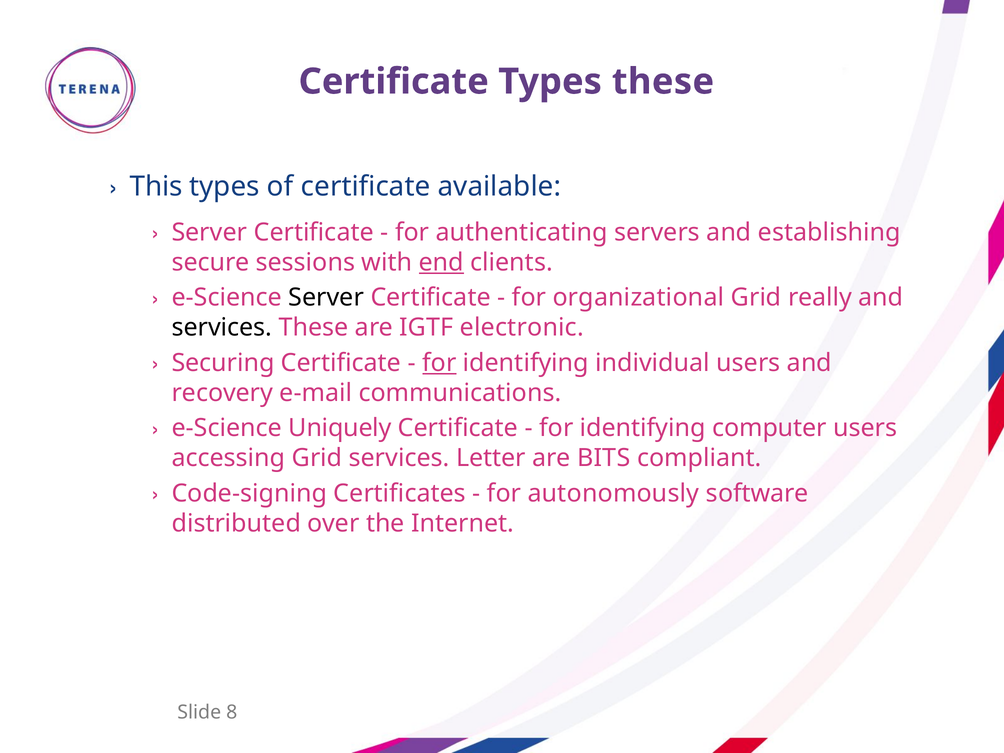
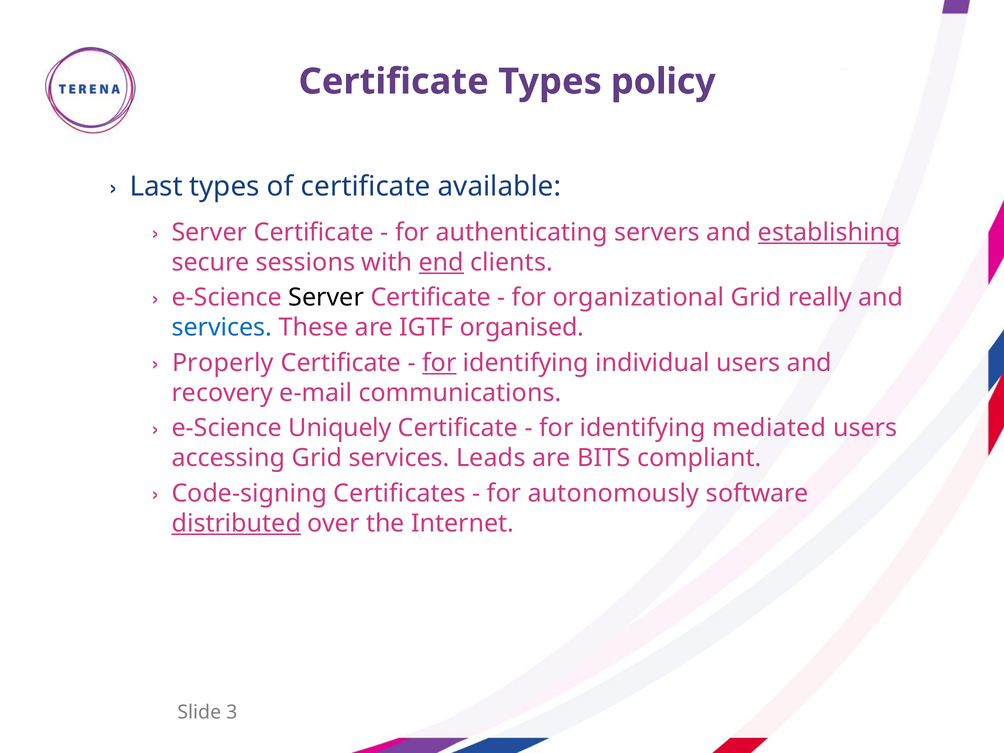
Types these: these -> policy (663, 82)
This: This -> Last (156, 187)
establishing underline: none -> present (829, 232)
services colour: black -> blue (222, 328)
electronic: electronic -> organised (522, 328)
Securing: Securing -> Properly (223, 363)
computer: computer -> mediated (769, 428)
Letter: Letter -> Leads (491, 458)
distributed underline: none -> present (236, 523)
8: 8 -> 3 (232, 713)
